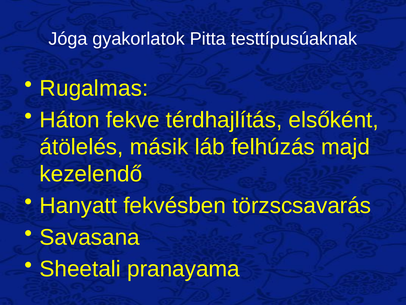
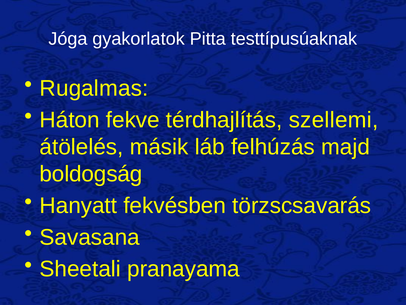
elsőként: elsőként -> szellemi (334, 120)
kezelendő: kezelendő -> boldogság (91, 174)
